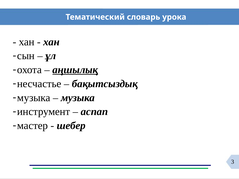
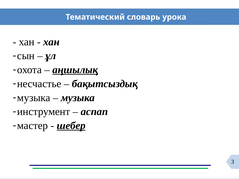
шебер underline: none -> present (71, 126)
